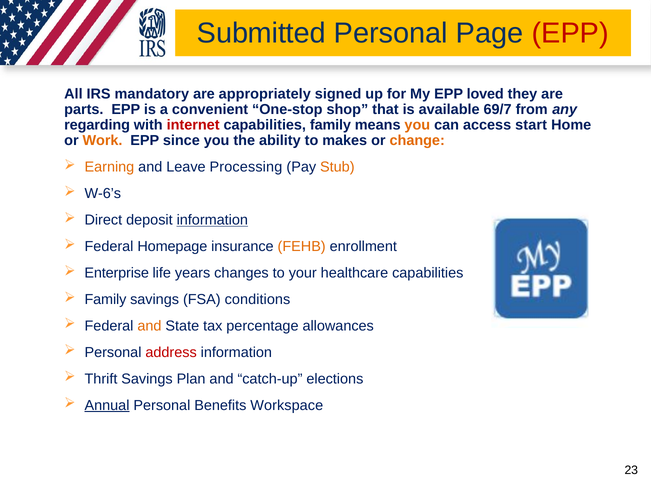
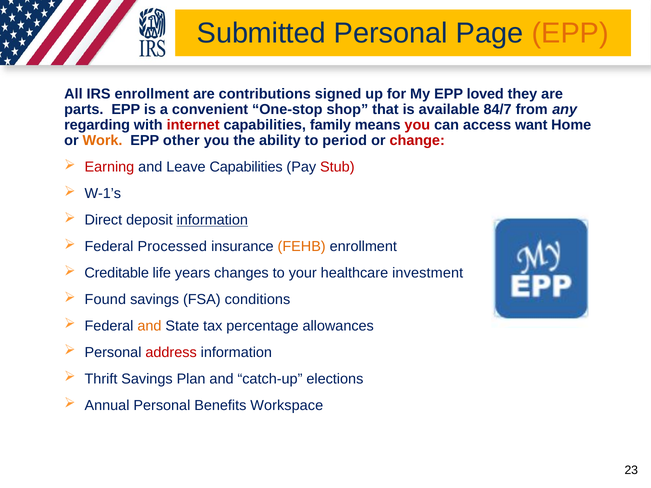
EPP colour: red -> orange (570, 33)
IRS mandatory: mandatory -> enrollment (152, 94)
appropriately: appropriately -> contributions (265, 94)
69/7: 69/7 -> 84/7 (498, 109)
you colour: orange -> red (417, 125)
start: start -> want (531, 125)
since: since -> other (181, 141)
makes: makes -> period (345, 141)
change colour: orange -> red (417, 141)
Earning colour: orange -> red (109, 167)
Leave Processing: Processing -> Capabilities (246, 167)
Stub colour: orange -> red (337, 167)
W-6’s: W-6’s -> W-1’s (103, 194)
Homepage: Homepage -> Processed (172, 247)
Enterprise: Enterprise -> Creditable (117, 273)
healthcare capabilities: capabilities -> investment (428, 273)
Family: Family -> Found (105, 300)
Annual underline: present -> none (107, 405)
